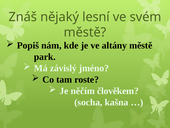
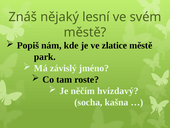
altány: altány -> zlatice (114, 45)
člověkem: člověkem -> hvízdavý (118, 91)
